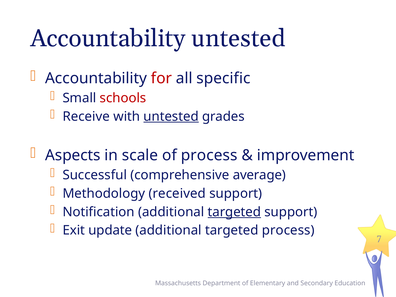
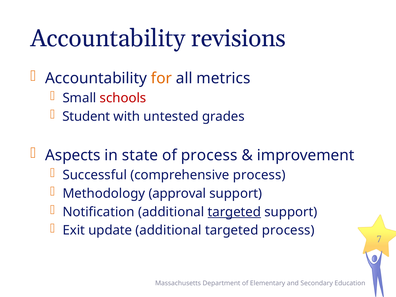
Accountability untested: untested -> revisions (238, 38)
for colour: red -> orange (161, 78)
specific: specific -> metrics (224, 78)
Receive: Receive -> Student (86, 116)
untested underline: present -> none (171, 116)
scale: scale -> state (140, 155)
comprehensive average: average -> process (259, 175)
received: received -> approval (177, 193)
